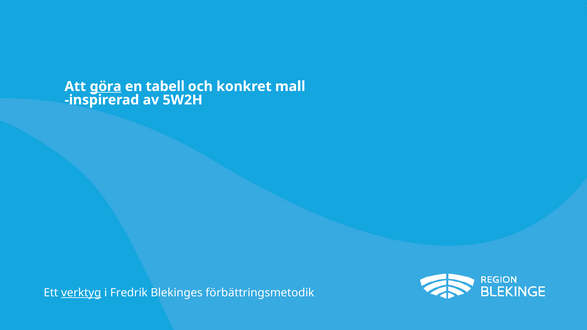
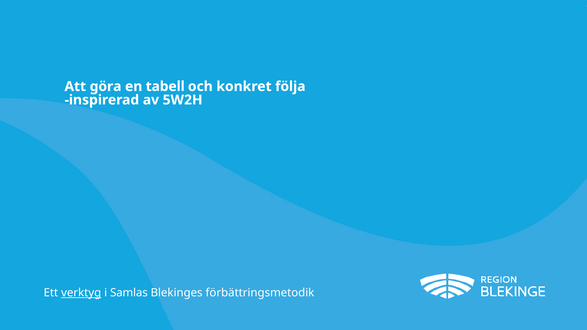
göra underline: present -> none (106, 87)
mall: mall -> följa (290, 87)
Fredrik: Fredrik -> Samlas (129, 293)
